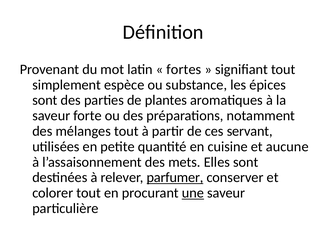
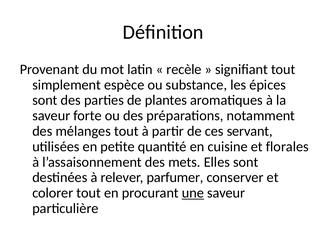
fortes: fortes -> recèle (184, 69)
aucune: aucune -> florales (287, 146)
parfumer underline: present -> none (175, 177)
